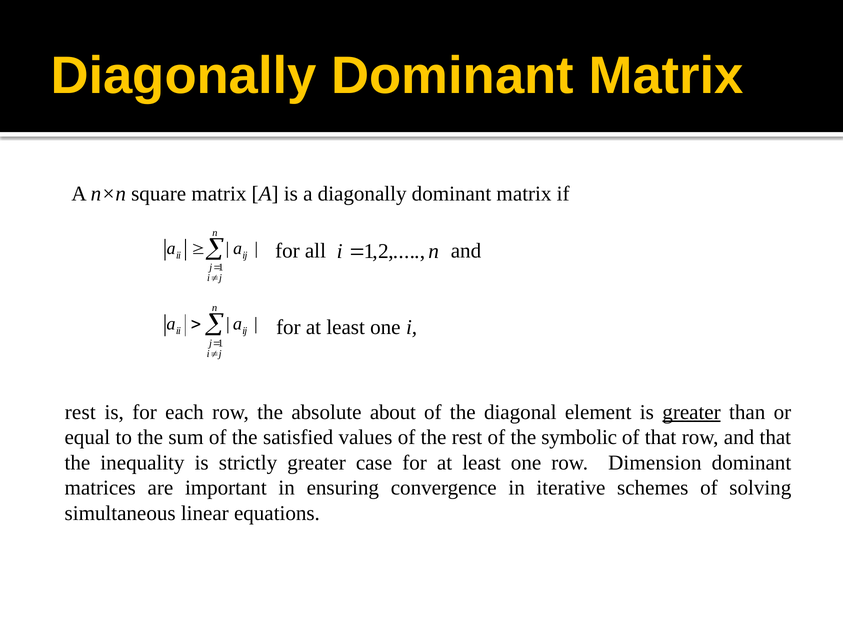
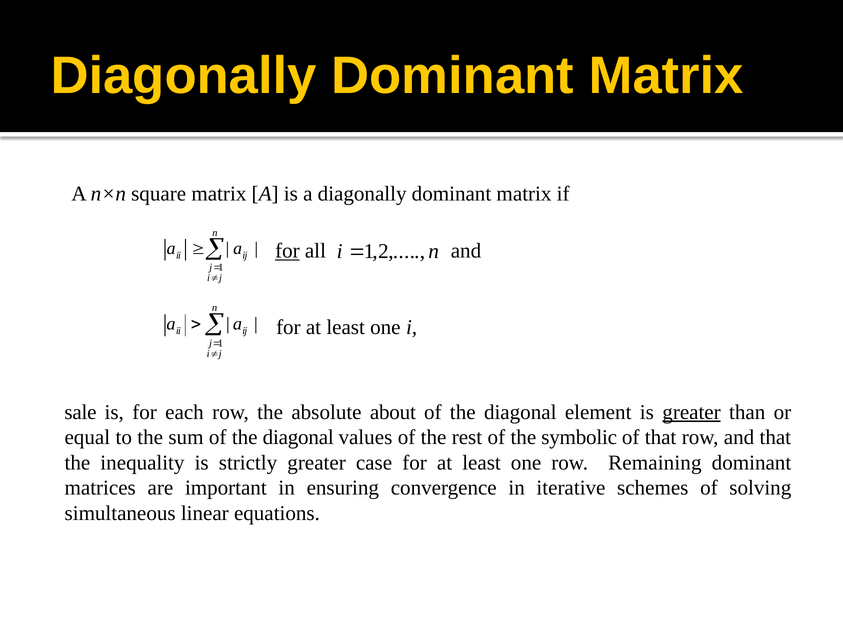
for underline: none -> present (287, 251)
rest: rest -> sale (80, 412)
sum of the satisfied: satisfied -> diagonal (298, 438)
Dimension: Dimension -> Remaining (655, 463)
